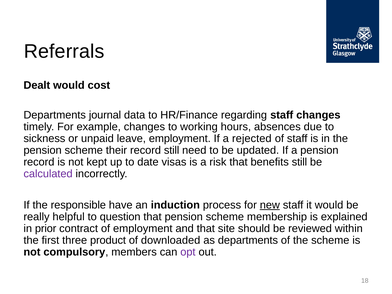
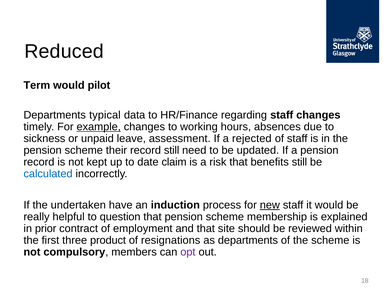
Referrals: Referrals -> Reduced (64, 51)
Dealt: Dealt -> Term (37, 85)
cost: cost -> pilot (99, 85)
journal: journal -> typical (105, 115)
example underline: none -> present (99, 127)
leave employment: employment -> assessment (180, 139)
visas: visas -> claim (174, 162)
calculated colour: purple -> blue (48, 174)
responsible: responsible -> undertaken (78, 205)
downloaded: downloaded -> resignations (171, 240)
